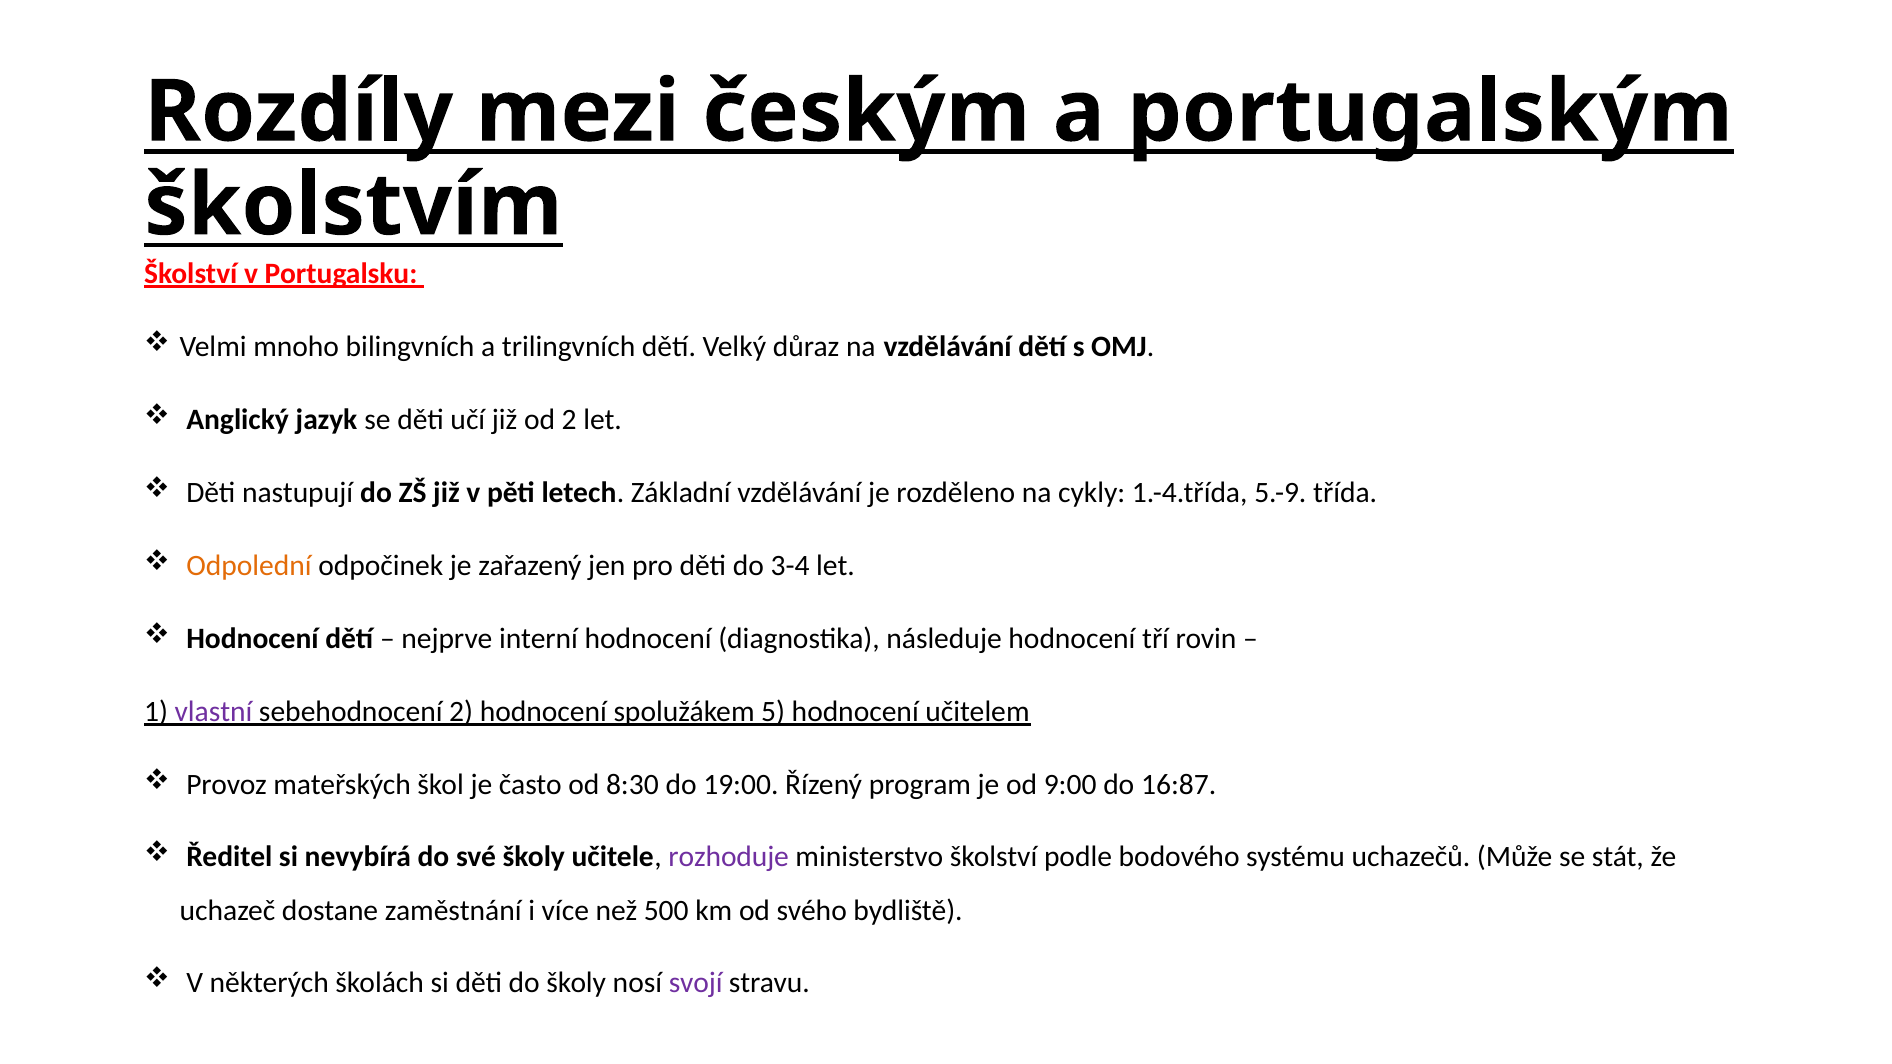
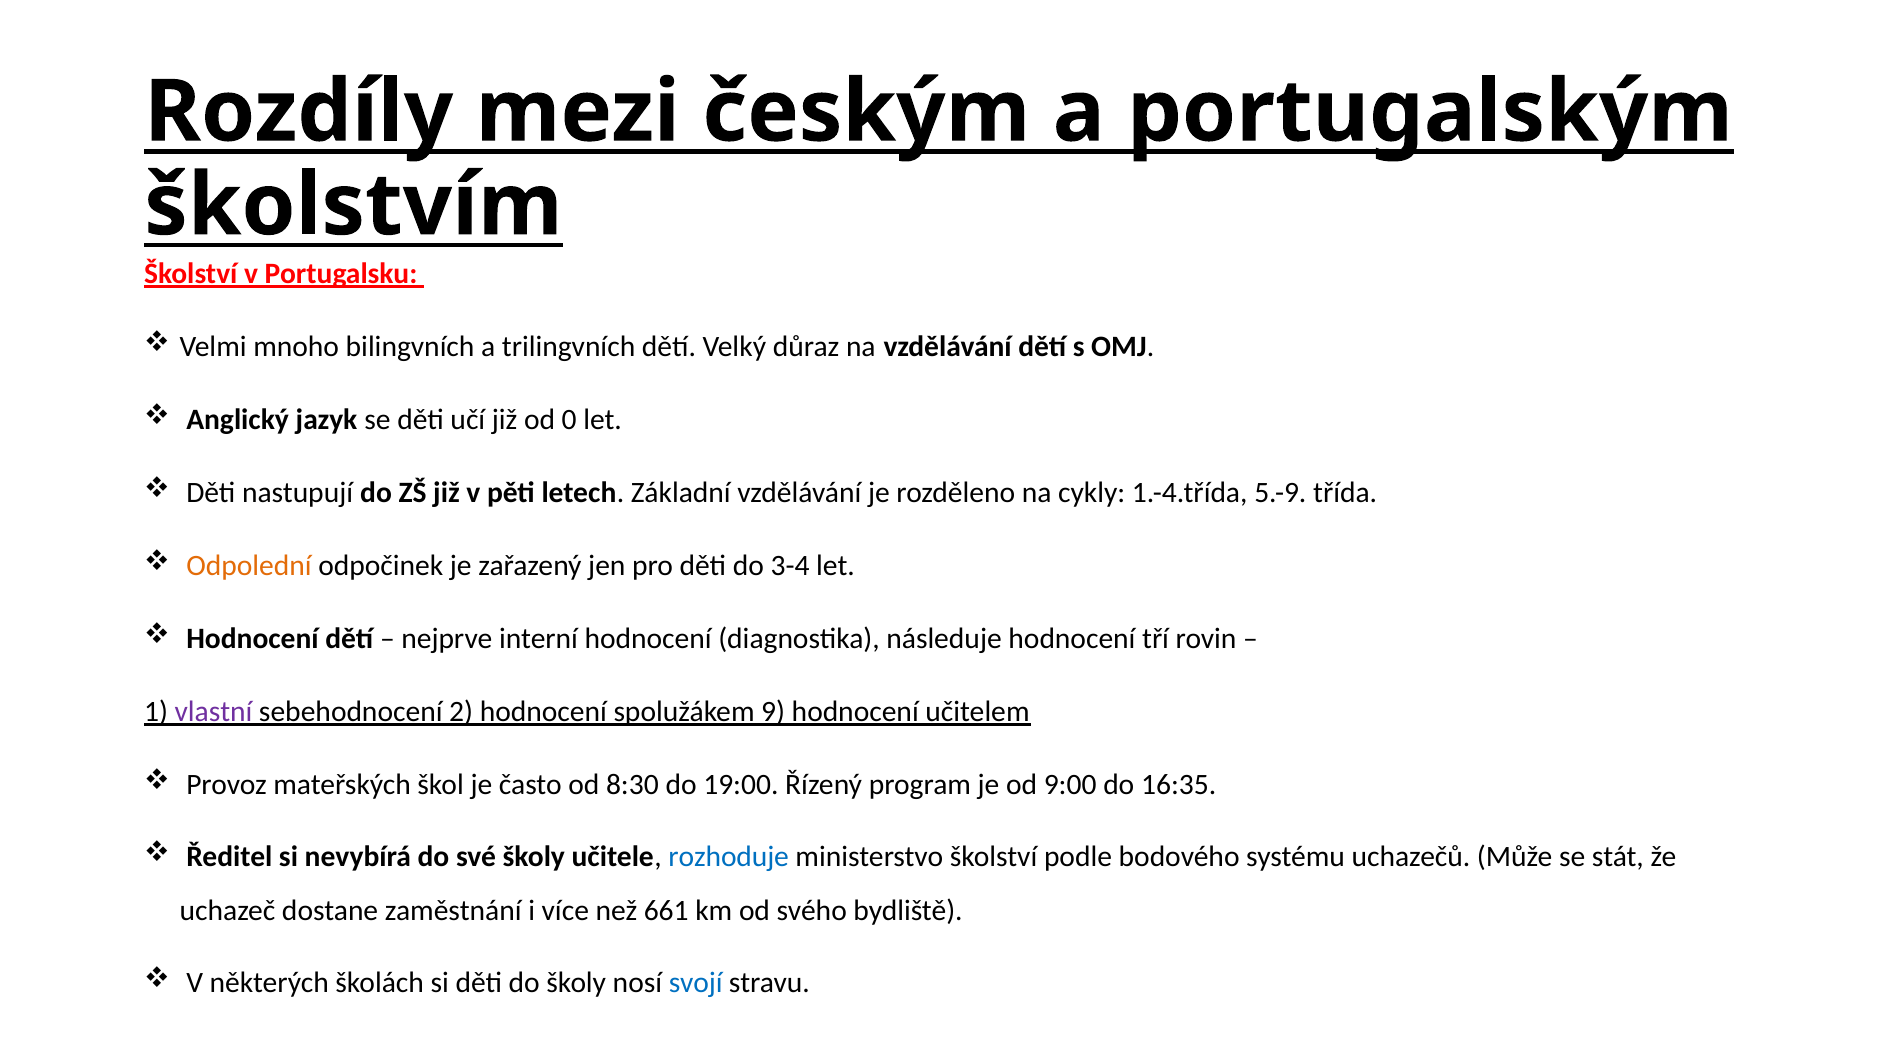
od 2: 2 -> 0 (569, 420)
5: 5 -> 9 (773, 712)
16:87: 16:87 -> 16:35 (1179, 784)
rozhoduje colour: purple -> blue (729, 857)
500: 500 -> 661 (666, 911)
svojí colour: purple -> blue (696, 983)
